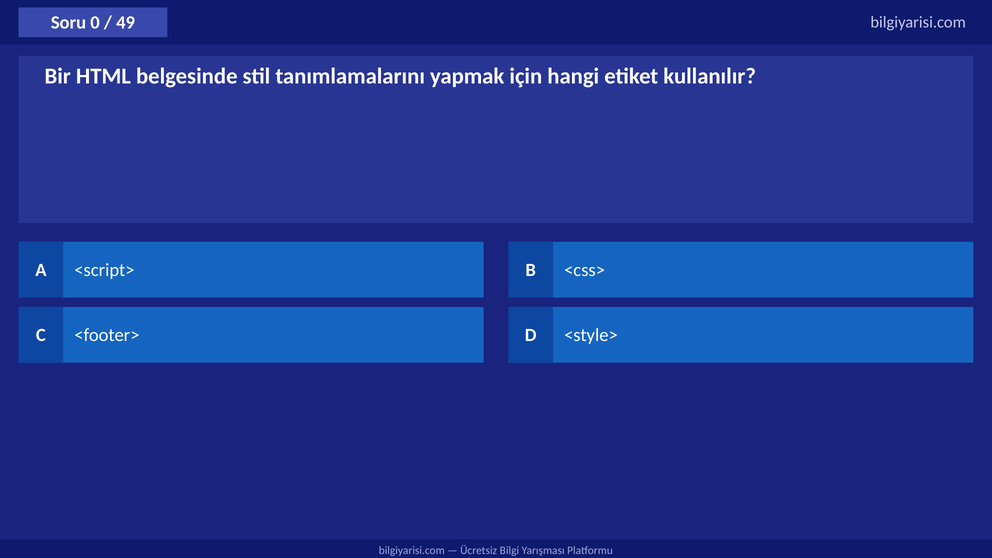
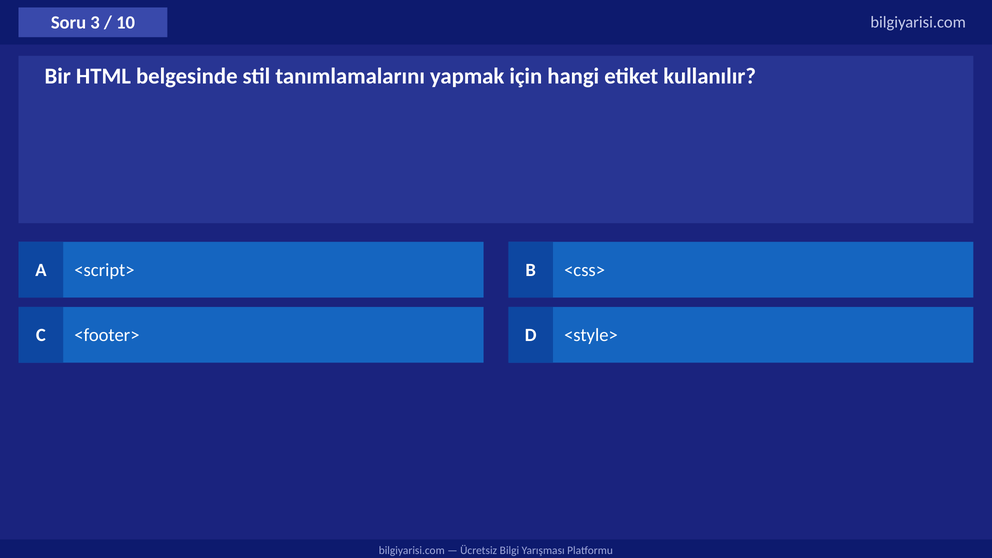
0: 0 -> 3 (95, 23)
49: 49 -> 10 (126, 23)
